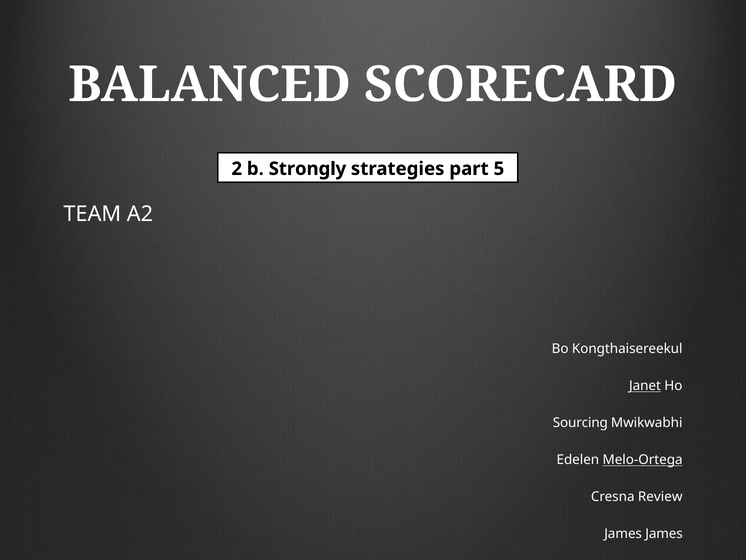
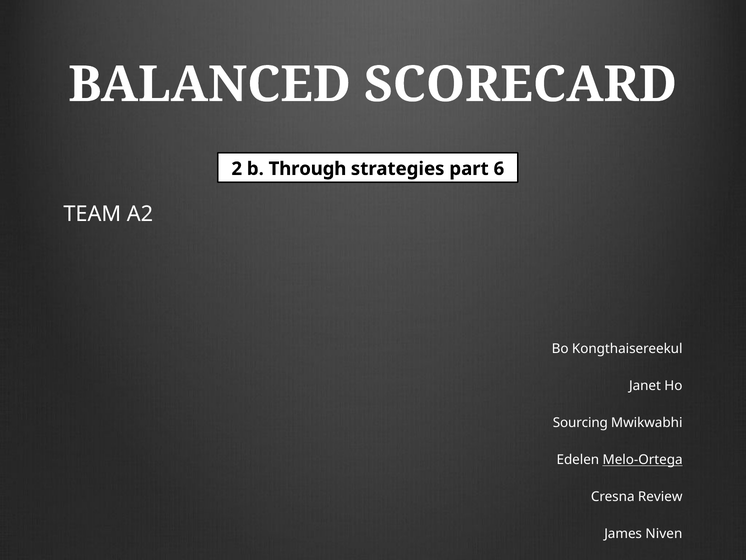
Strongly: Strongly -> Through (307, 169)
5: 5 -> 6 (499, 169)
Janet underline: present -> none (645, 386)
James James: James -> Niven (664, 533)
